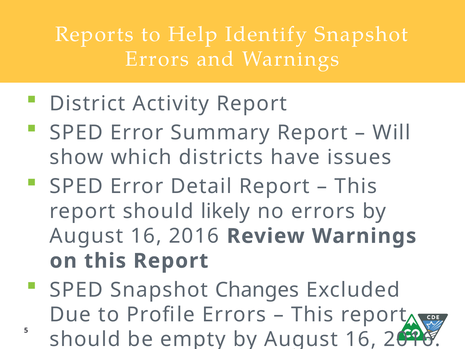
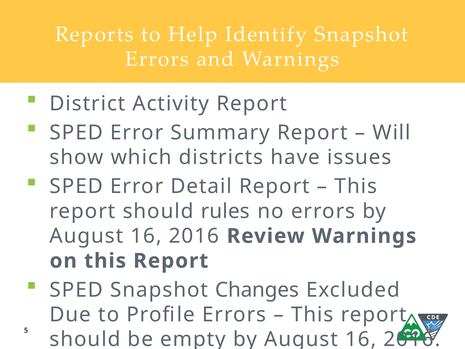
likely: likely -> rules (225, 211)
